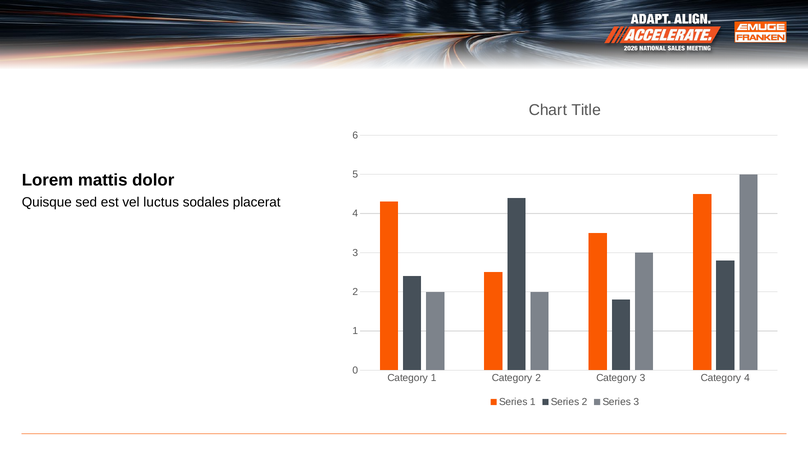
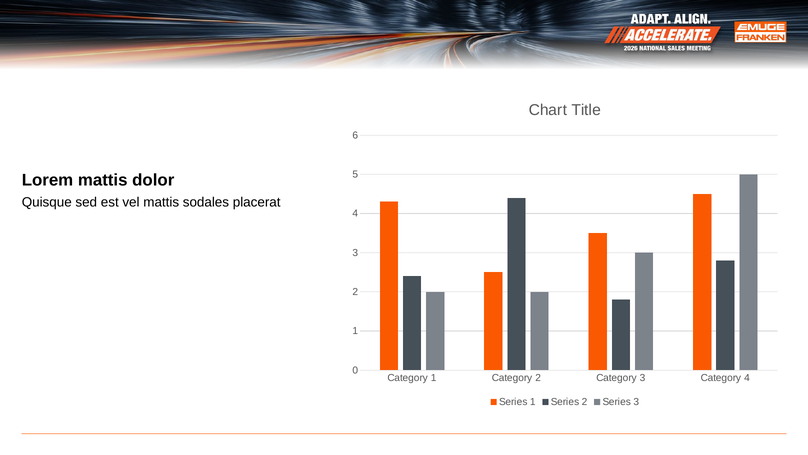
vel luctus: luctus -> mattis (161, 202)
